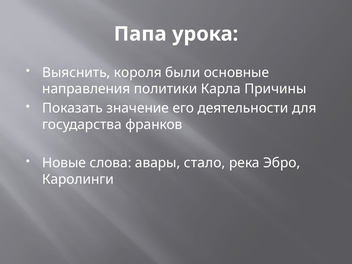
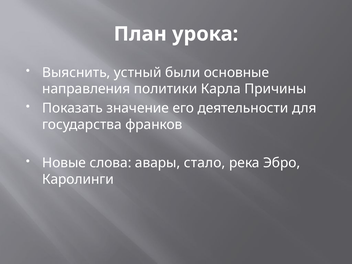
Папа: Папа -> План (140, 34)
короля: короля -> устный (138, 73)
